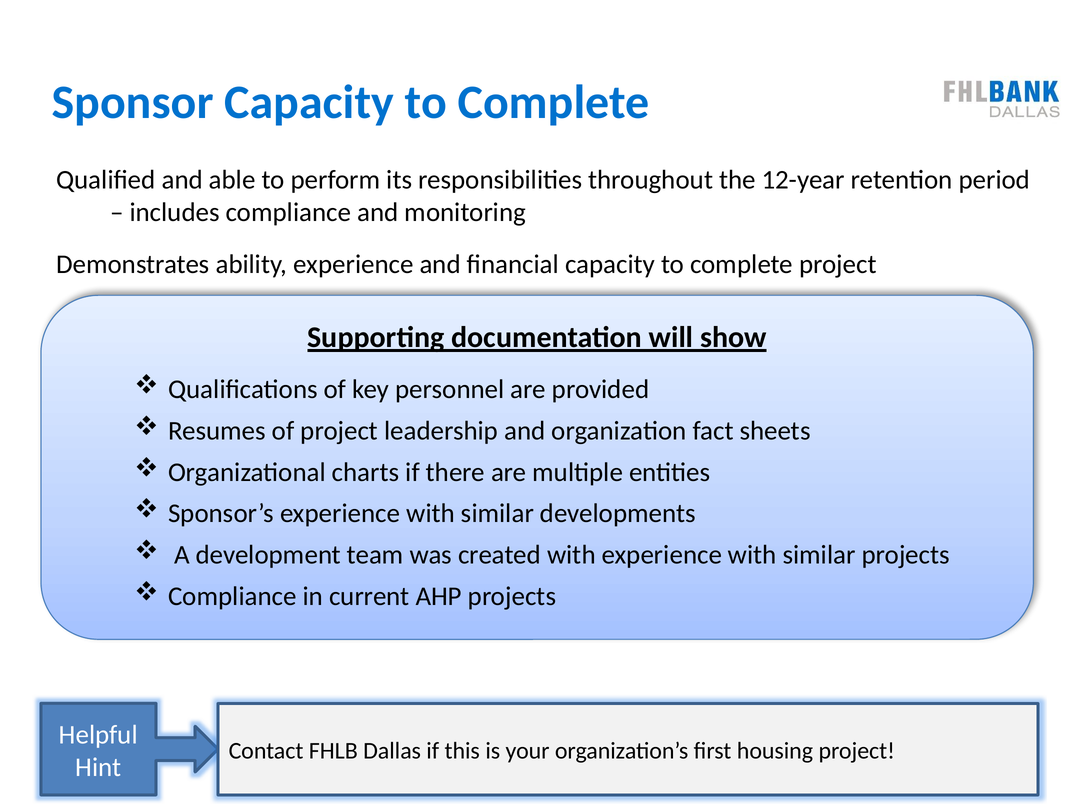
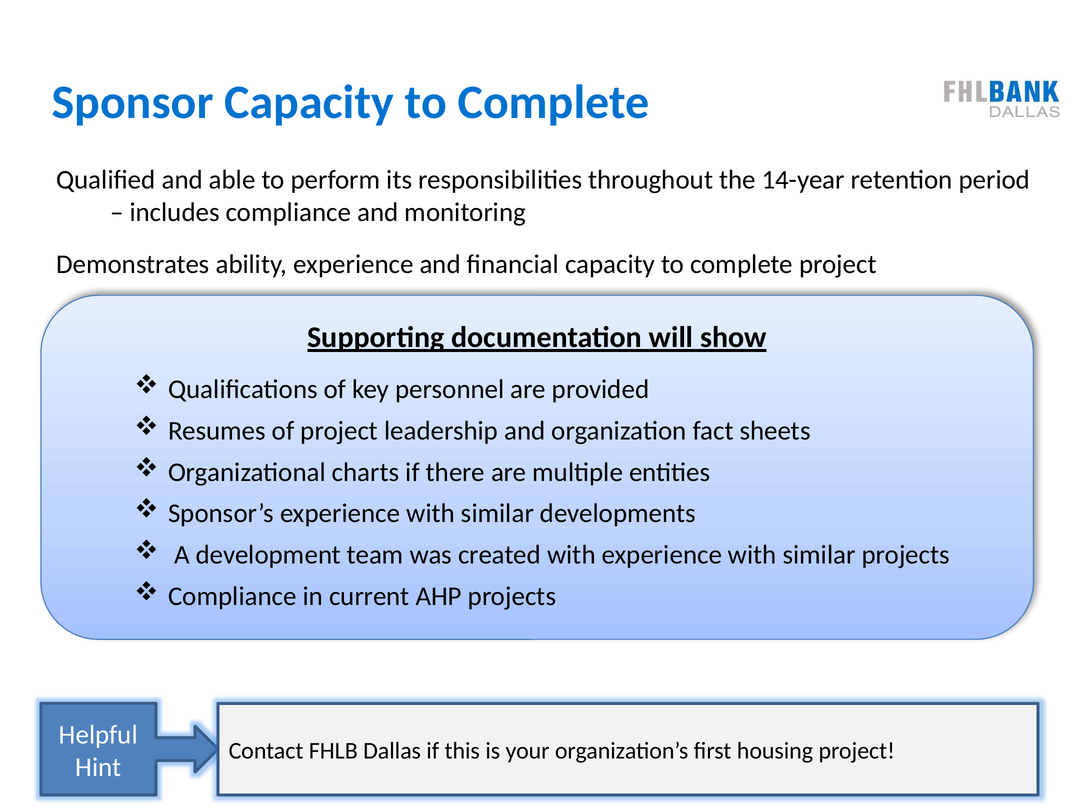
12-year: 12-year -> 14-year (803, 180)
